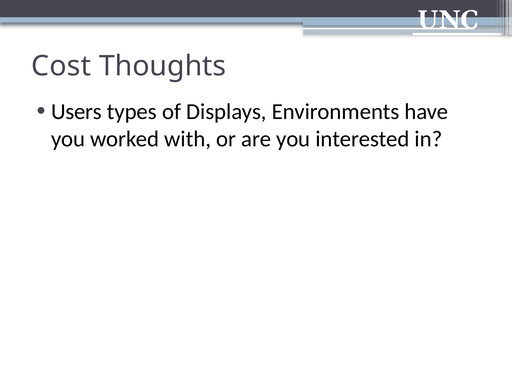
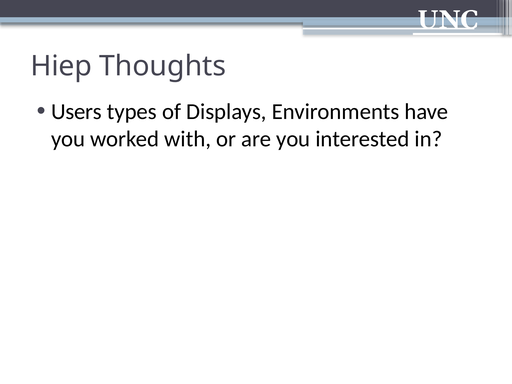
Cost: Cost -> Hiep (61, 66)
